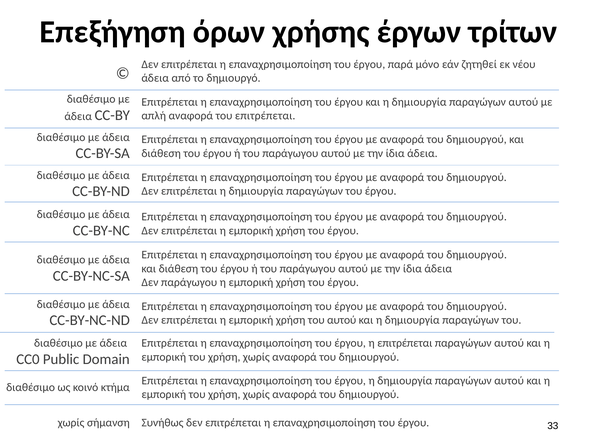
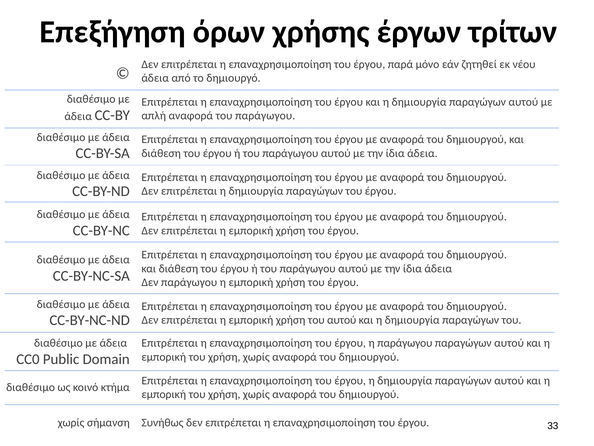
αναφορά του επιτρέπεται: επιτρέπεται -> παράγωγου (265, 116)
η επιτρέπεται: επιτρέπεται -> παράγωγου (405, 343)
